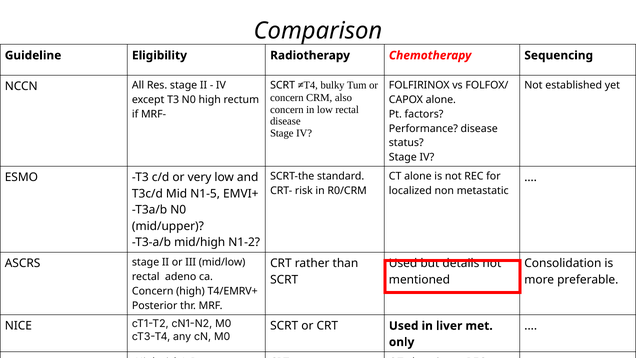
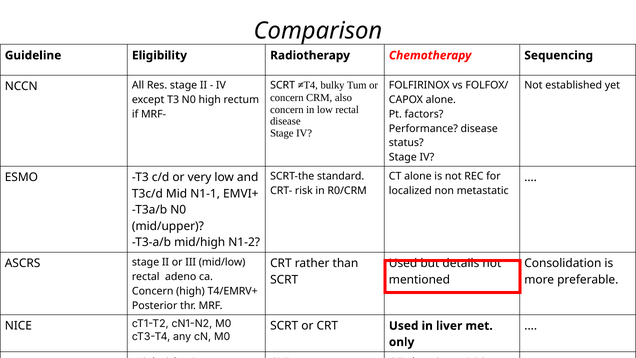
N1-5: N1-5 -> N1-1 (205, 194)
